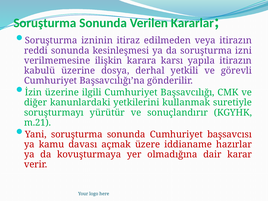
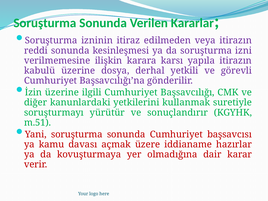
m.21: m.21 -> m.51 (38, 123)
